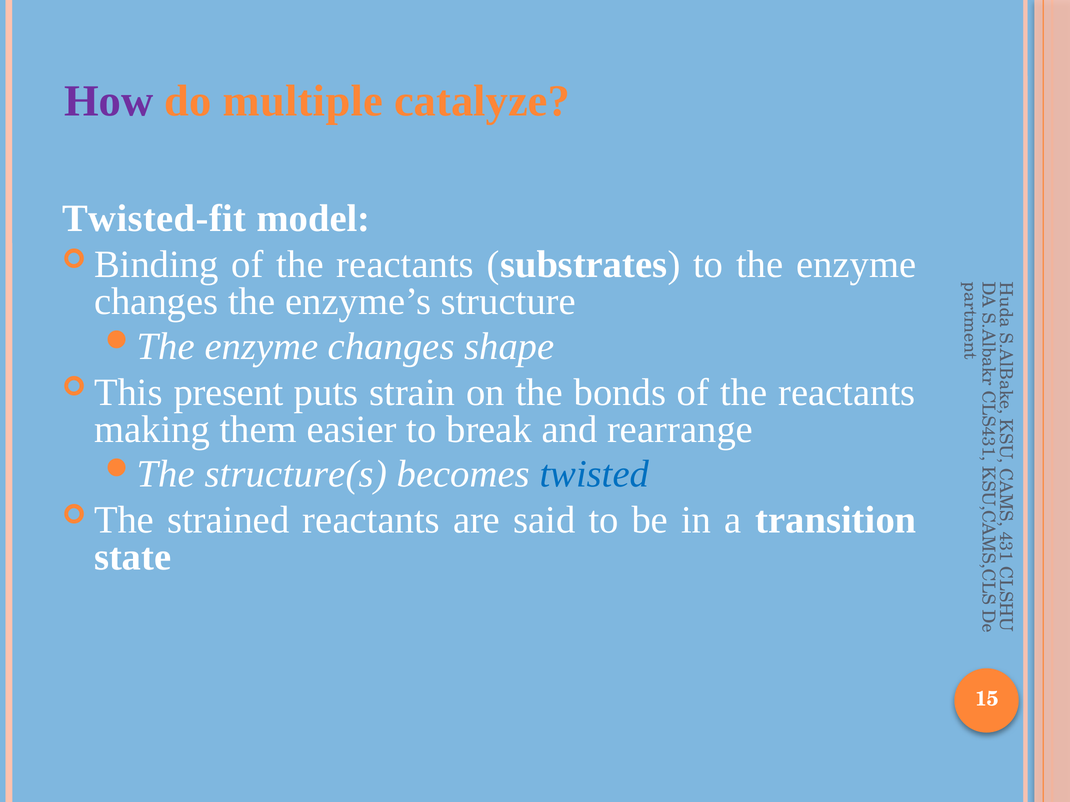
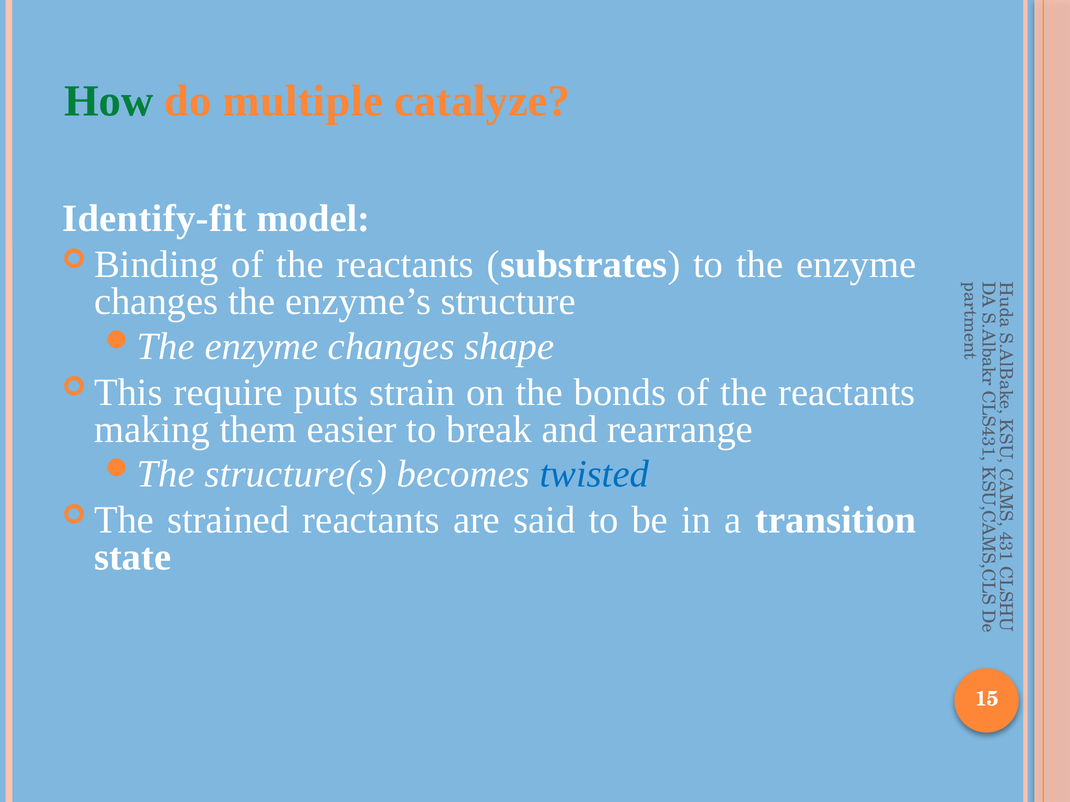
How colour: purple -> green (109, 101)
Twisted-fit: Twisted-fit -> Identify-fit (154, 219)
present: present -> require (228, 393)
